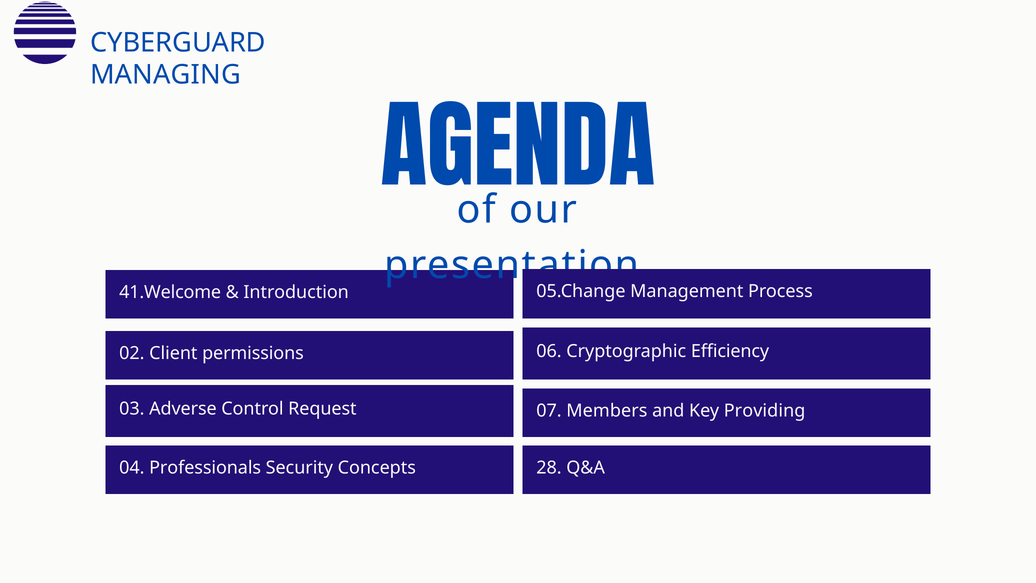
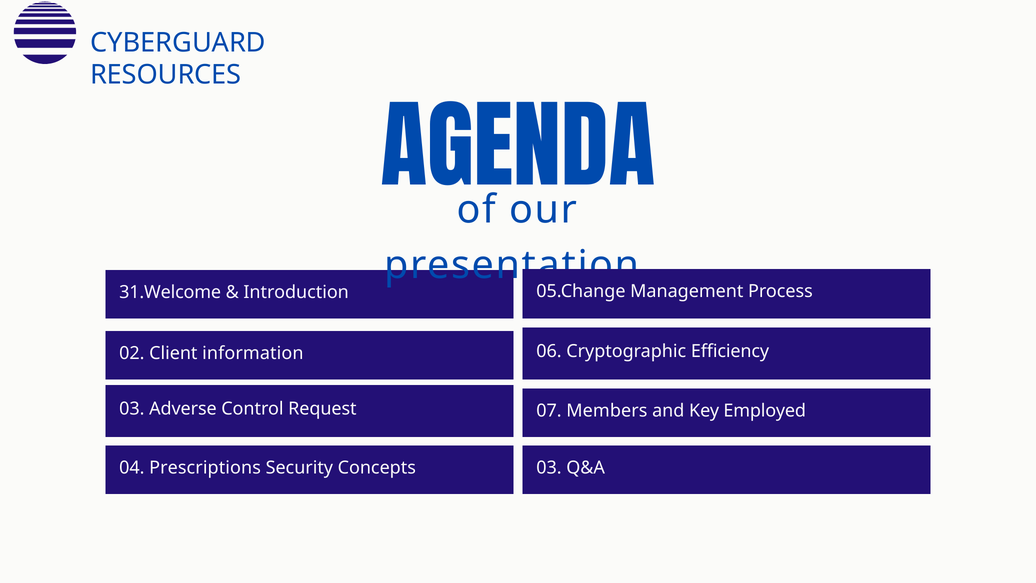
MANAGING: MANAGING -> RESOURCES (166, 75)
41.Welcome: 41.Welcome -> 31.Welcome (170, 292)
permissions: permissions -> information (253, 353)
Providing: Providing -> Employed (765, 411)
Professionals: Professionals -> Prescriptions (205, 468)
Concepts 28: 28 -> 03 (549, 468)
